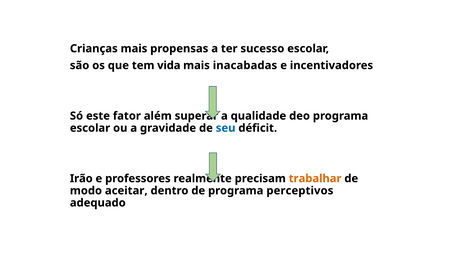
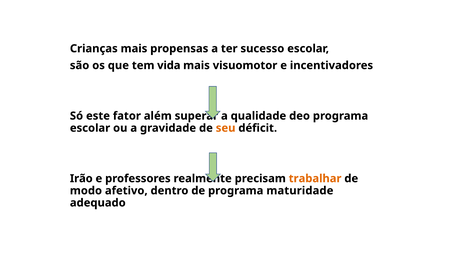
inacabadas: inacabadas -> visuomotor (245, 65)
seu colour: blue -> orange (226, 128)
aceitar: aceitar -> afetivo (126, 191)
perceptivos: perceptivos -> maturidade (300, 191)
